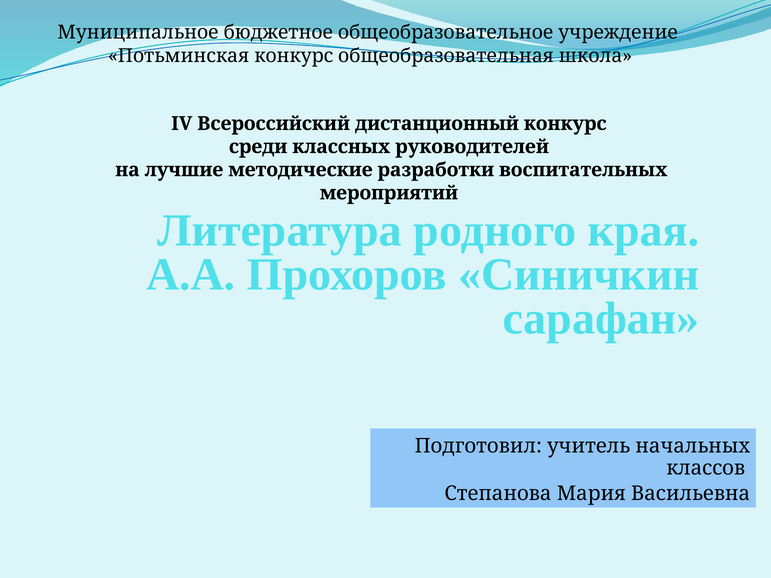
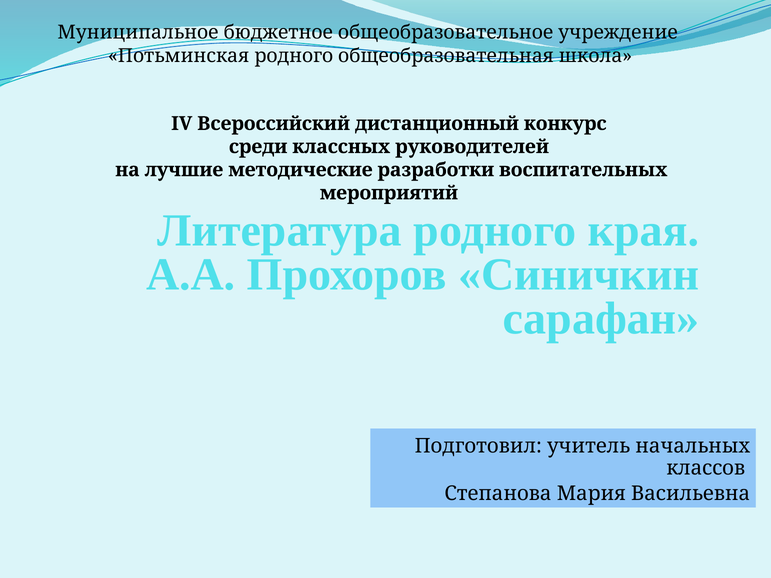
Потьминская конкурс: конкурс -> родного (294, 56)
